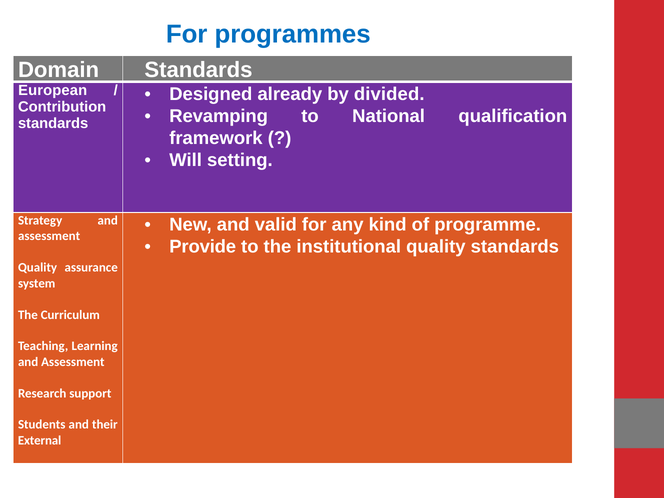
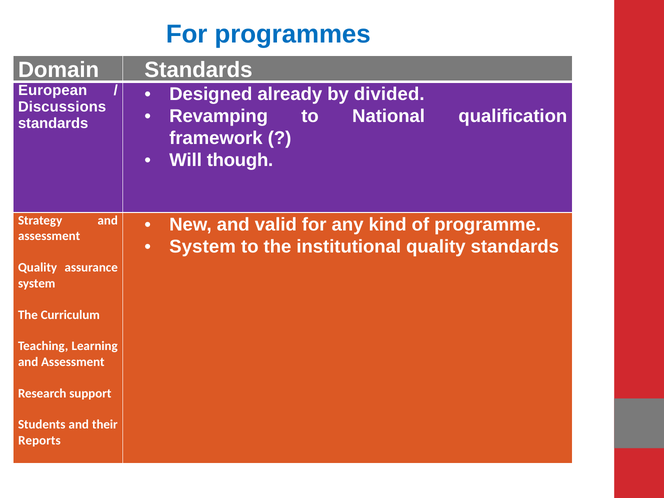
Contribution: Contribution -> Discussions (62, 107)
setting: setting -> though (240, 160)
Provide: Provide -> System (203, 247)
External: External -> Reports (39, 440)
